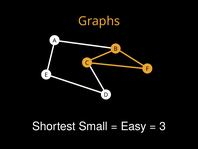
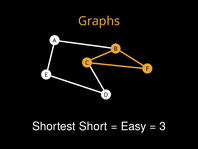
Small: Small -> Short (93, 126)
